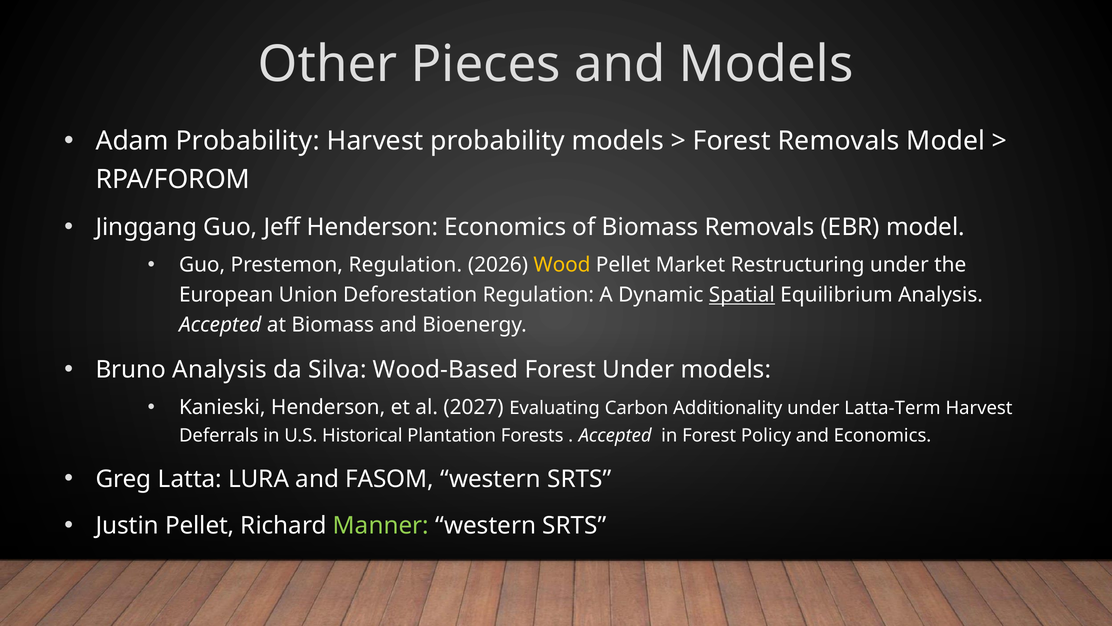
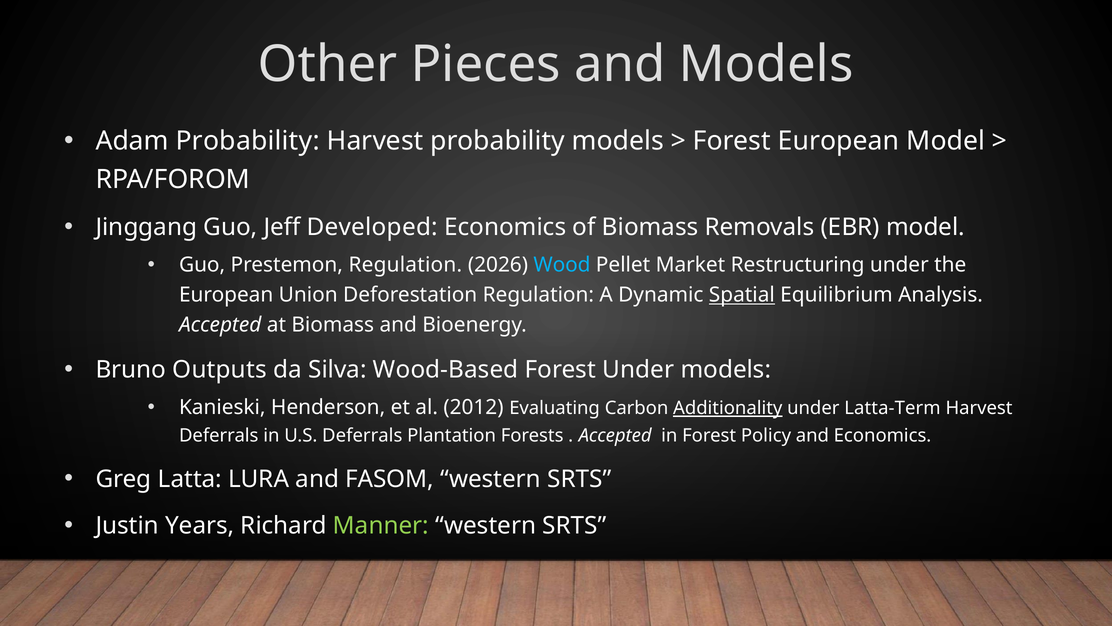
Forest Removals: Removals -> European (839, 141)
Jeff Henderson: Henderson -> Developed (372, 227)
Wood colour: yellow -> light blue (562, 265)
Bruno Analysis: Analysis -> Outputs (220, 370)
2027: 2027 -> 2012 (473, 407)
Additionality underline: none -> present (728, 408)
U.S Historical: Historical -> Deferrals (362, 435)
Justin Pellet: Pellet -> Years (200, 525)
